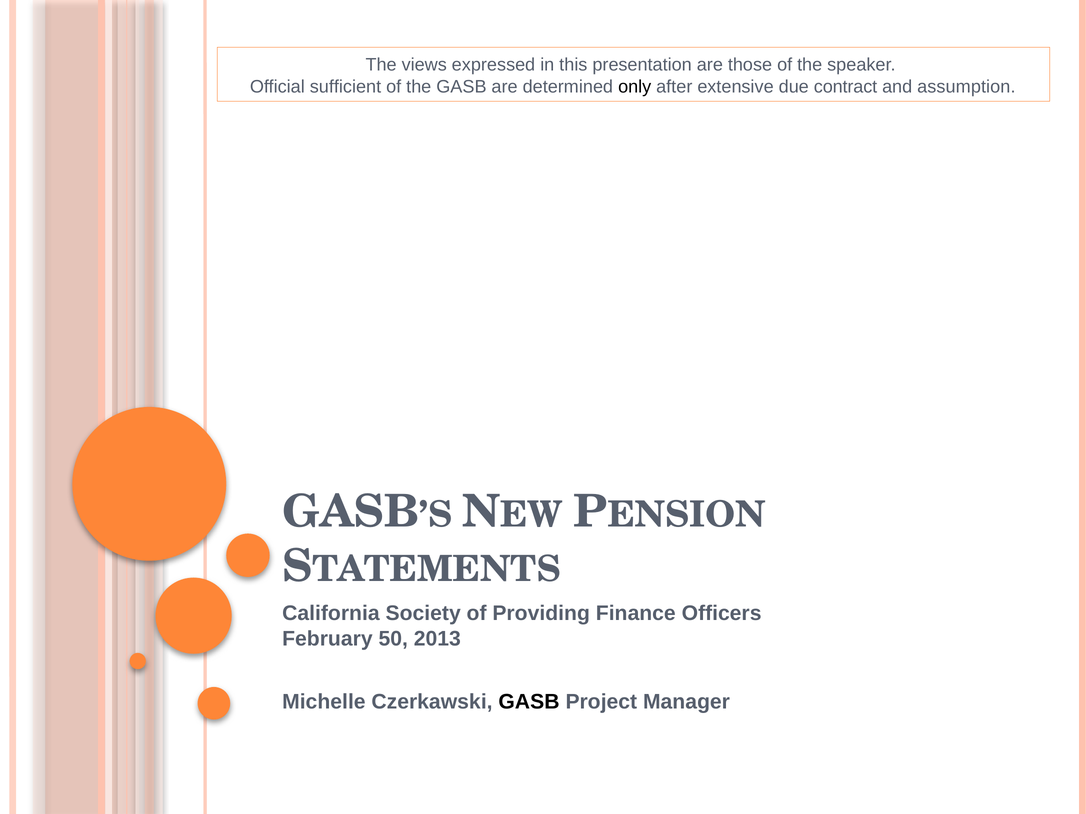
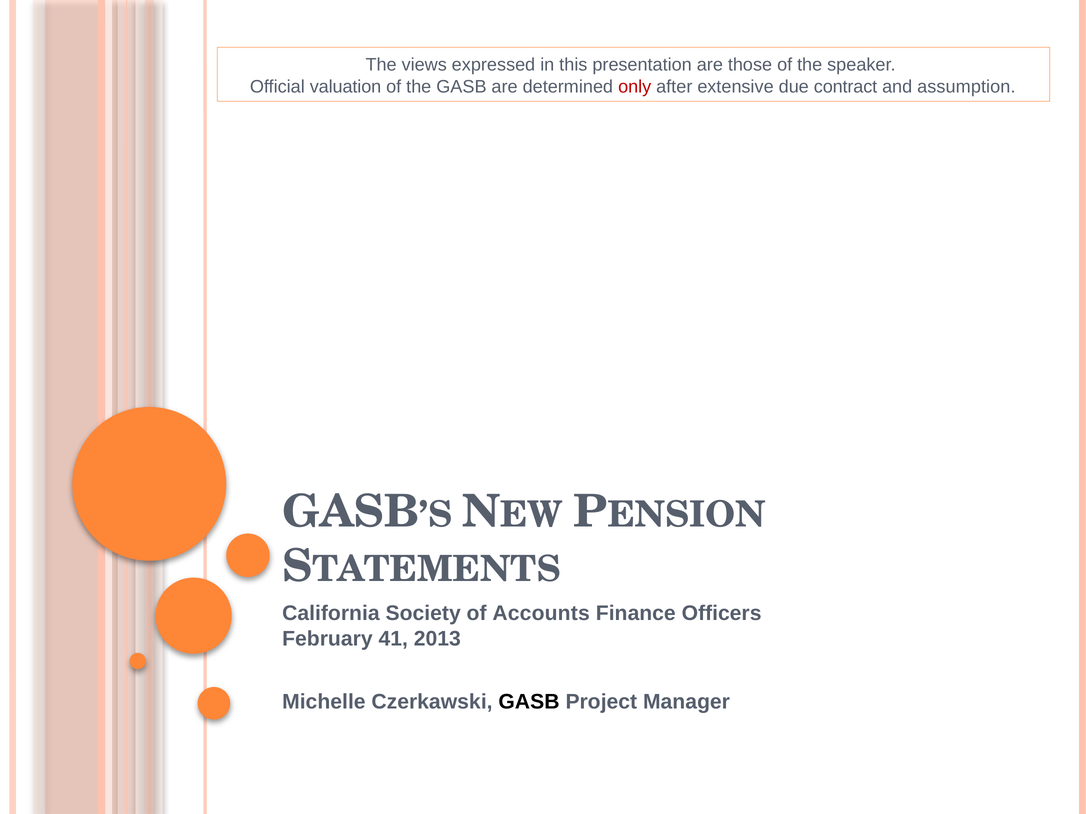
sufficient: sufficient -> valuation (346, 87)
only colour: black -> red (635, 87)
Providing: Providing -> Accounts (541, 614)
50: 50 -> 41 (393, 639)
